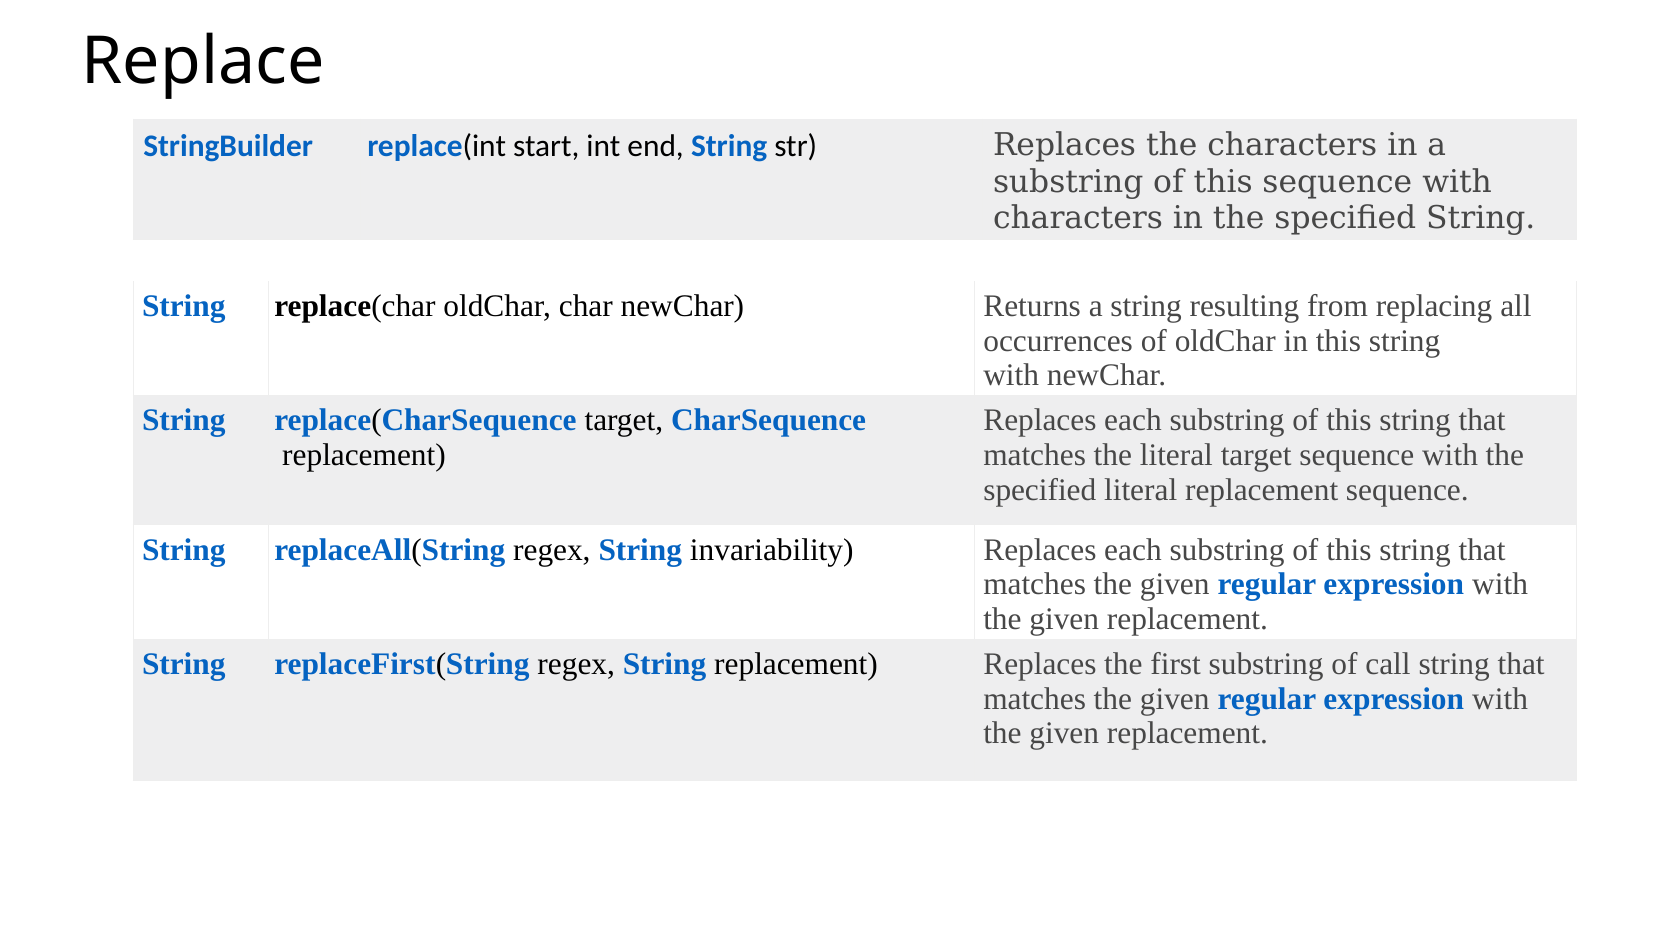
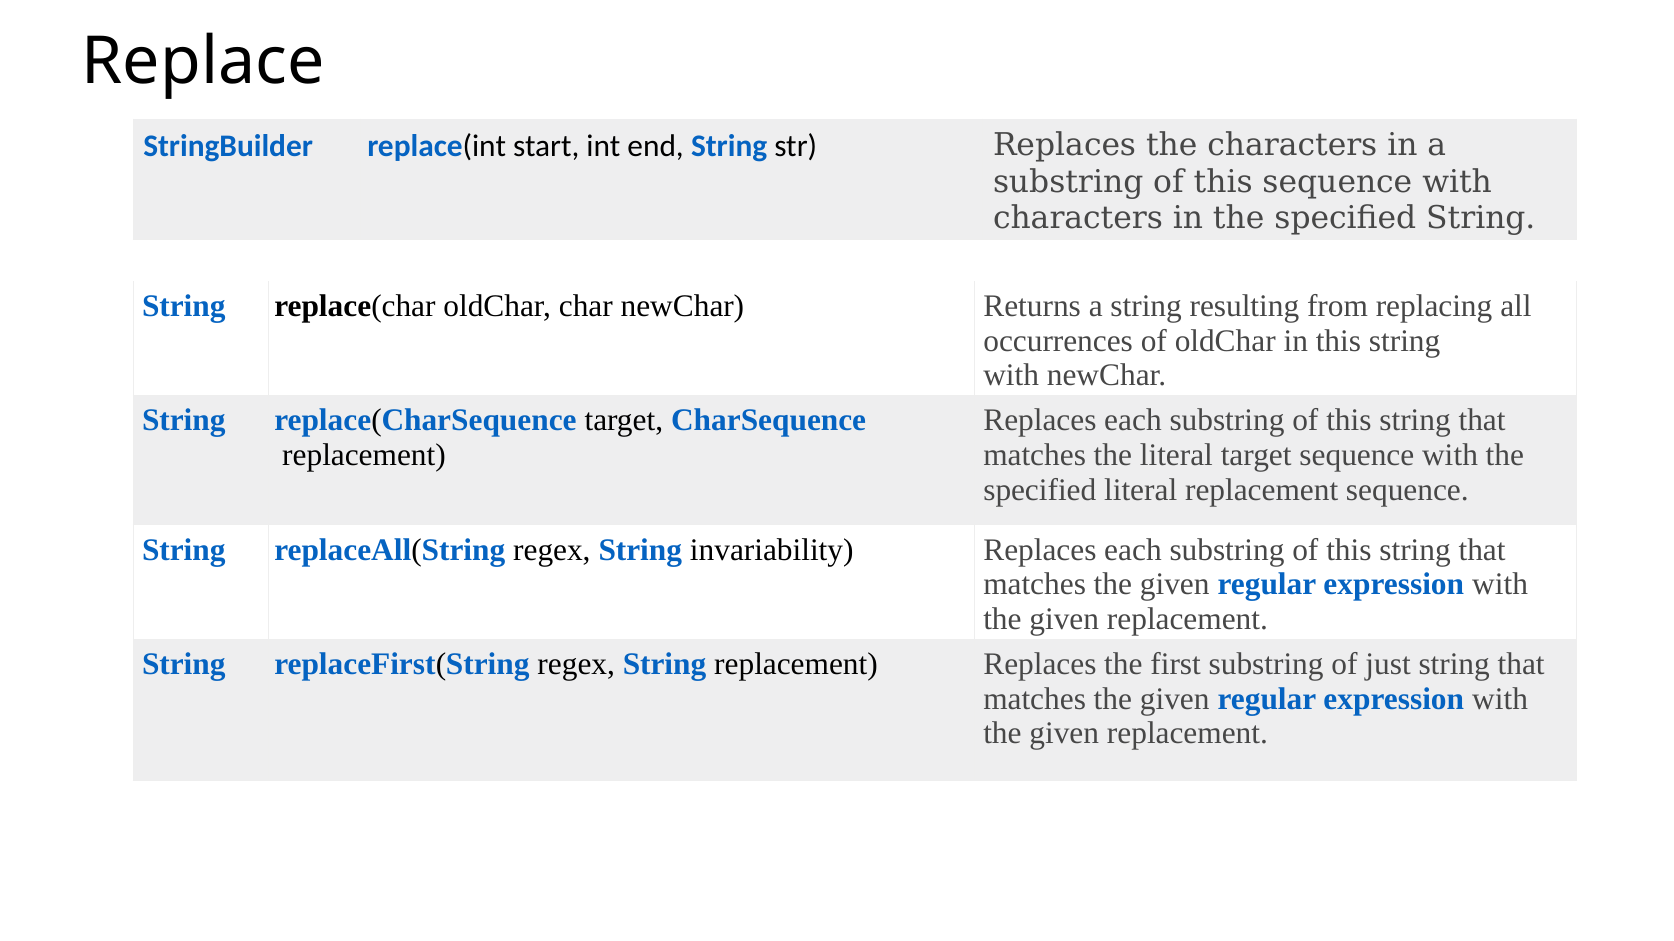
call: call -> just (1388, 664)
